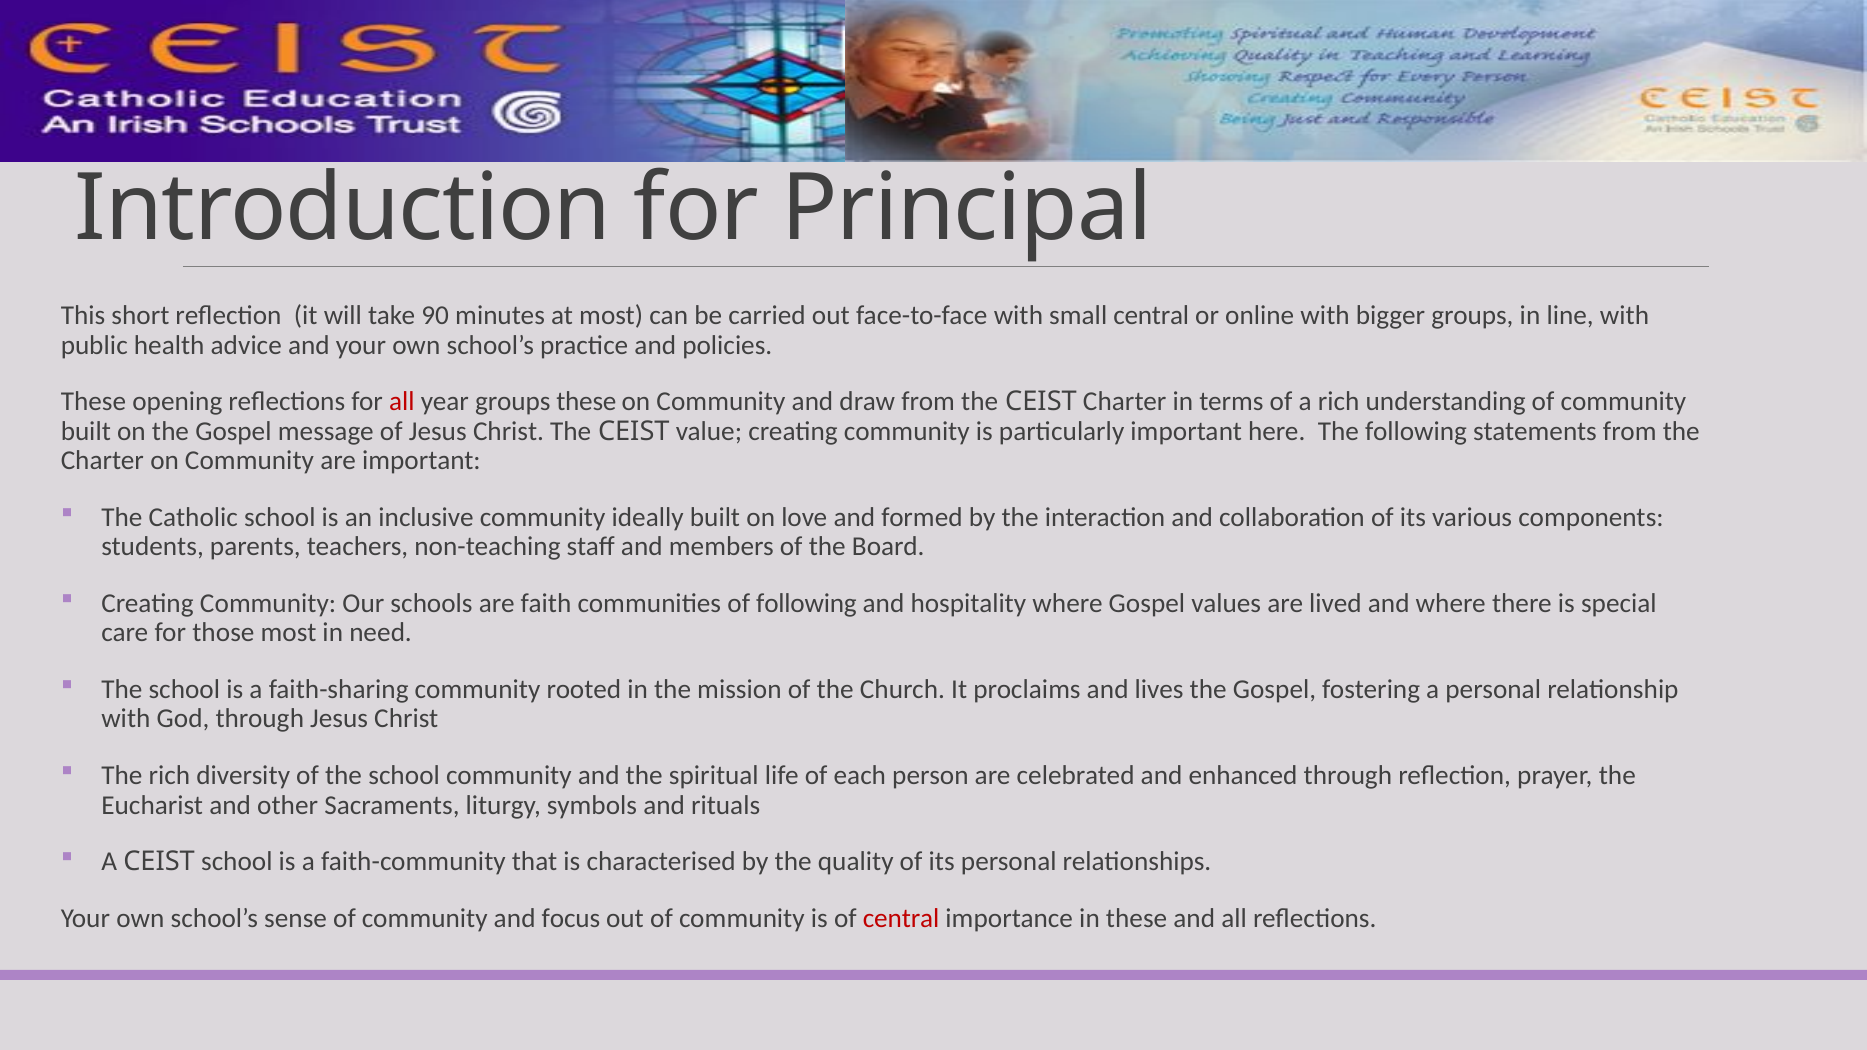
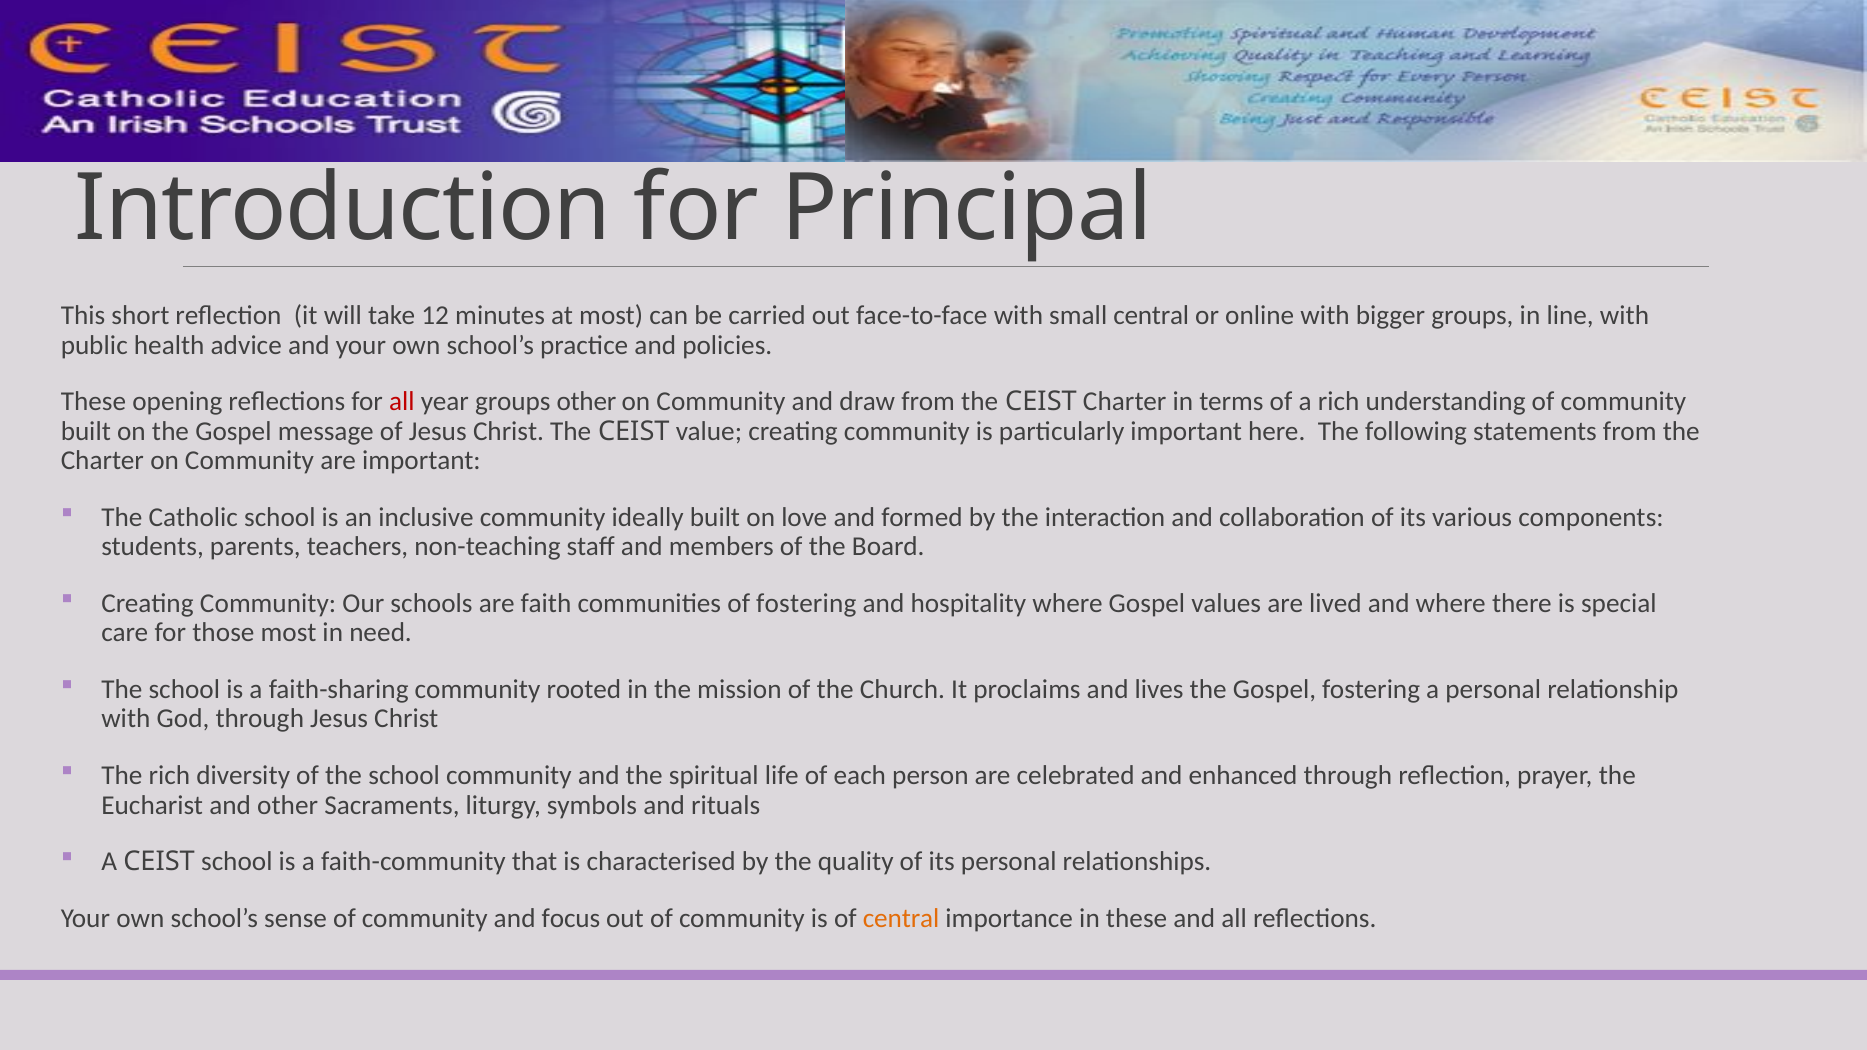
90: 90 -> 12 (435, 316)
groups these: these -> other (586, 402)
of following: following -> fostering (806, 604)
central colour: red -> orange (901, 919)
